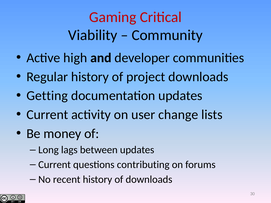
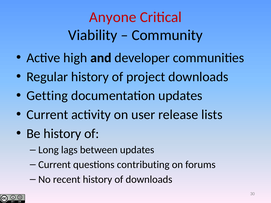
Gaming: Gaming -> Anyone (113, 17)
change: change -> release (178, 115)
Be money: money -> history (62, 134)
